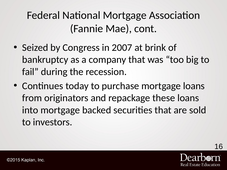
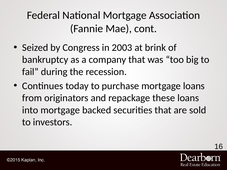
2007: 2007 -> 2003 (122, 48)
